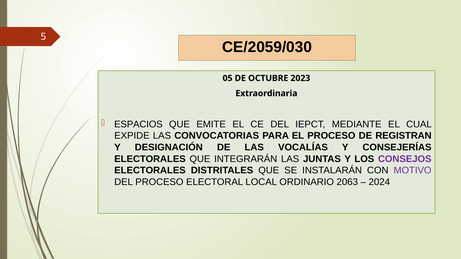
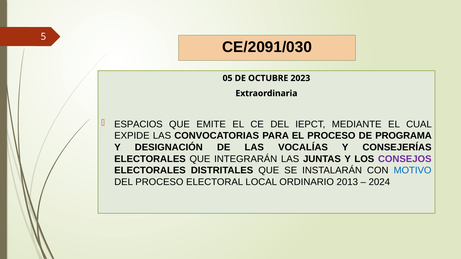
CE/2059/030: CE/2059/030 -> CE/2091/030 (267, 47)
REGISTRAN: REGISTRAN -> PROGRAMA (404, 136)
MOTIVO colour: purple -> blue (413, 171)
2063: 2063 -> 2013 (347, 182)
